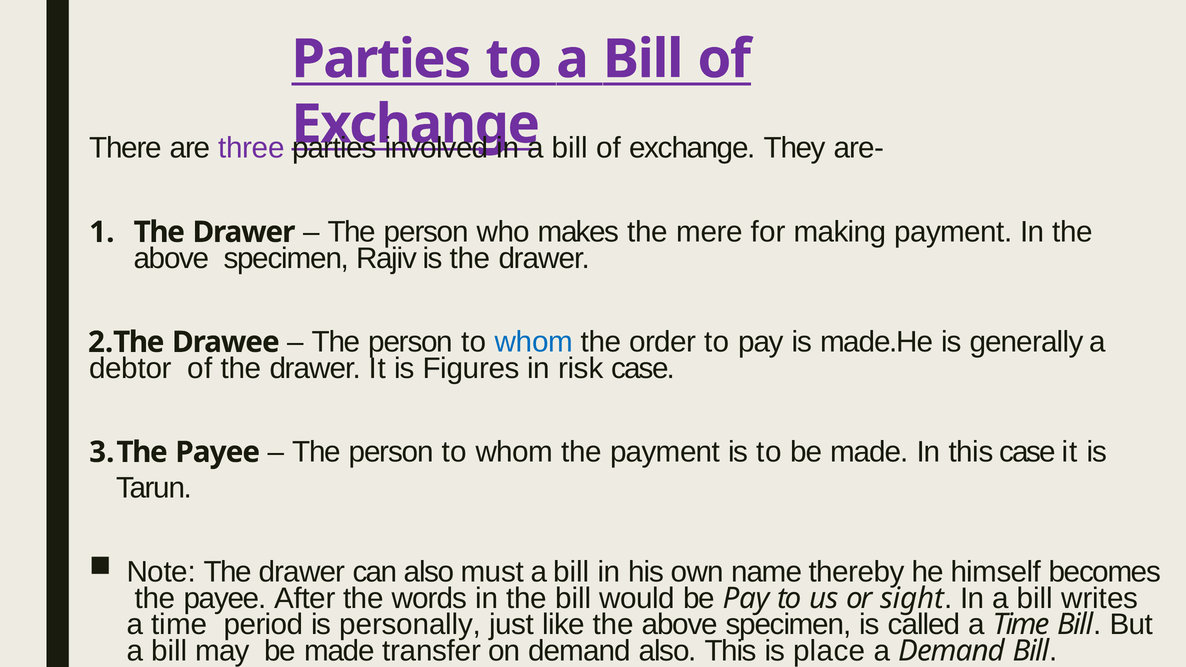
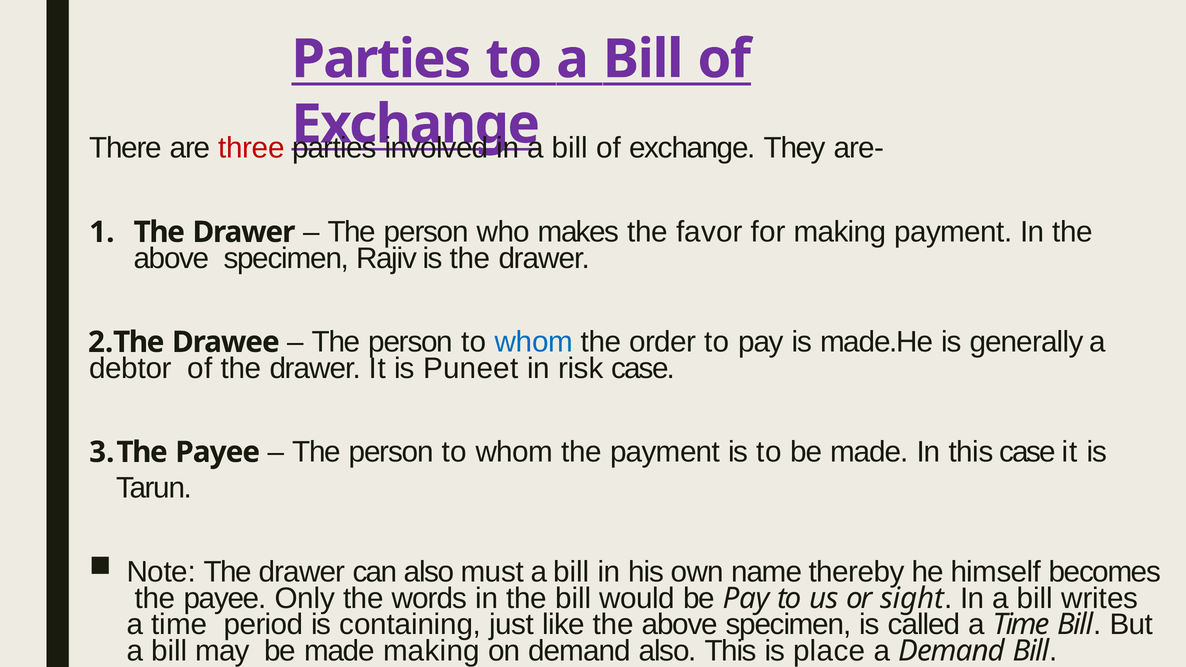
three colour: purple -> red (251, 148)
mere: mere -> favor (709, 232)
Figures: Figures -> Puneet (471, 369)
After: After -> Only (305, 598)
personally: personally -> containing (410, 625)
made transfer: transfer -> making (431, 651)
